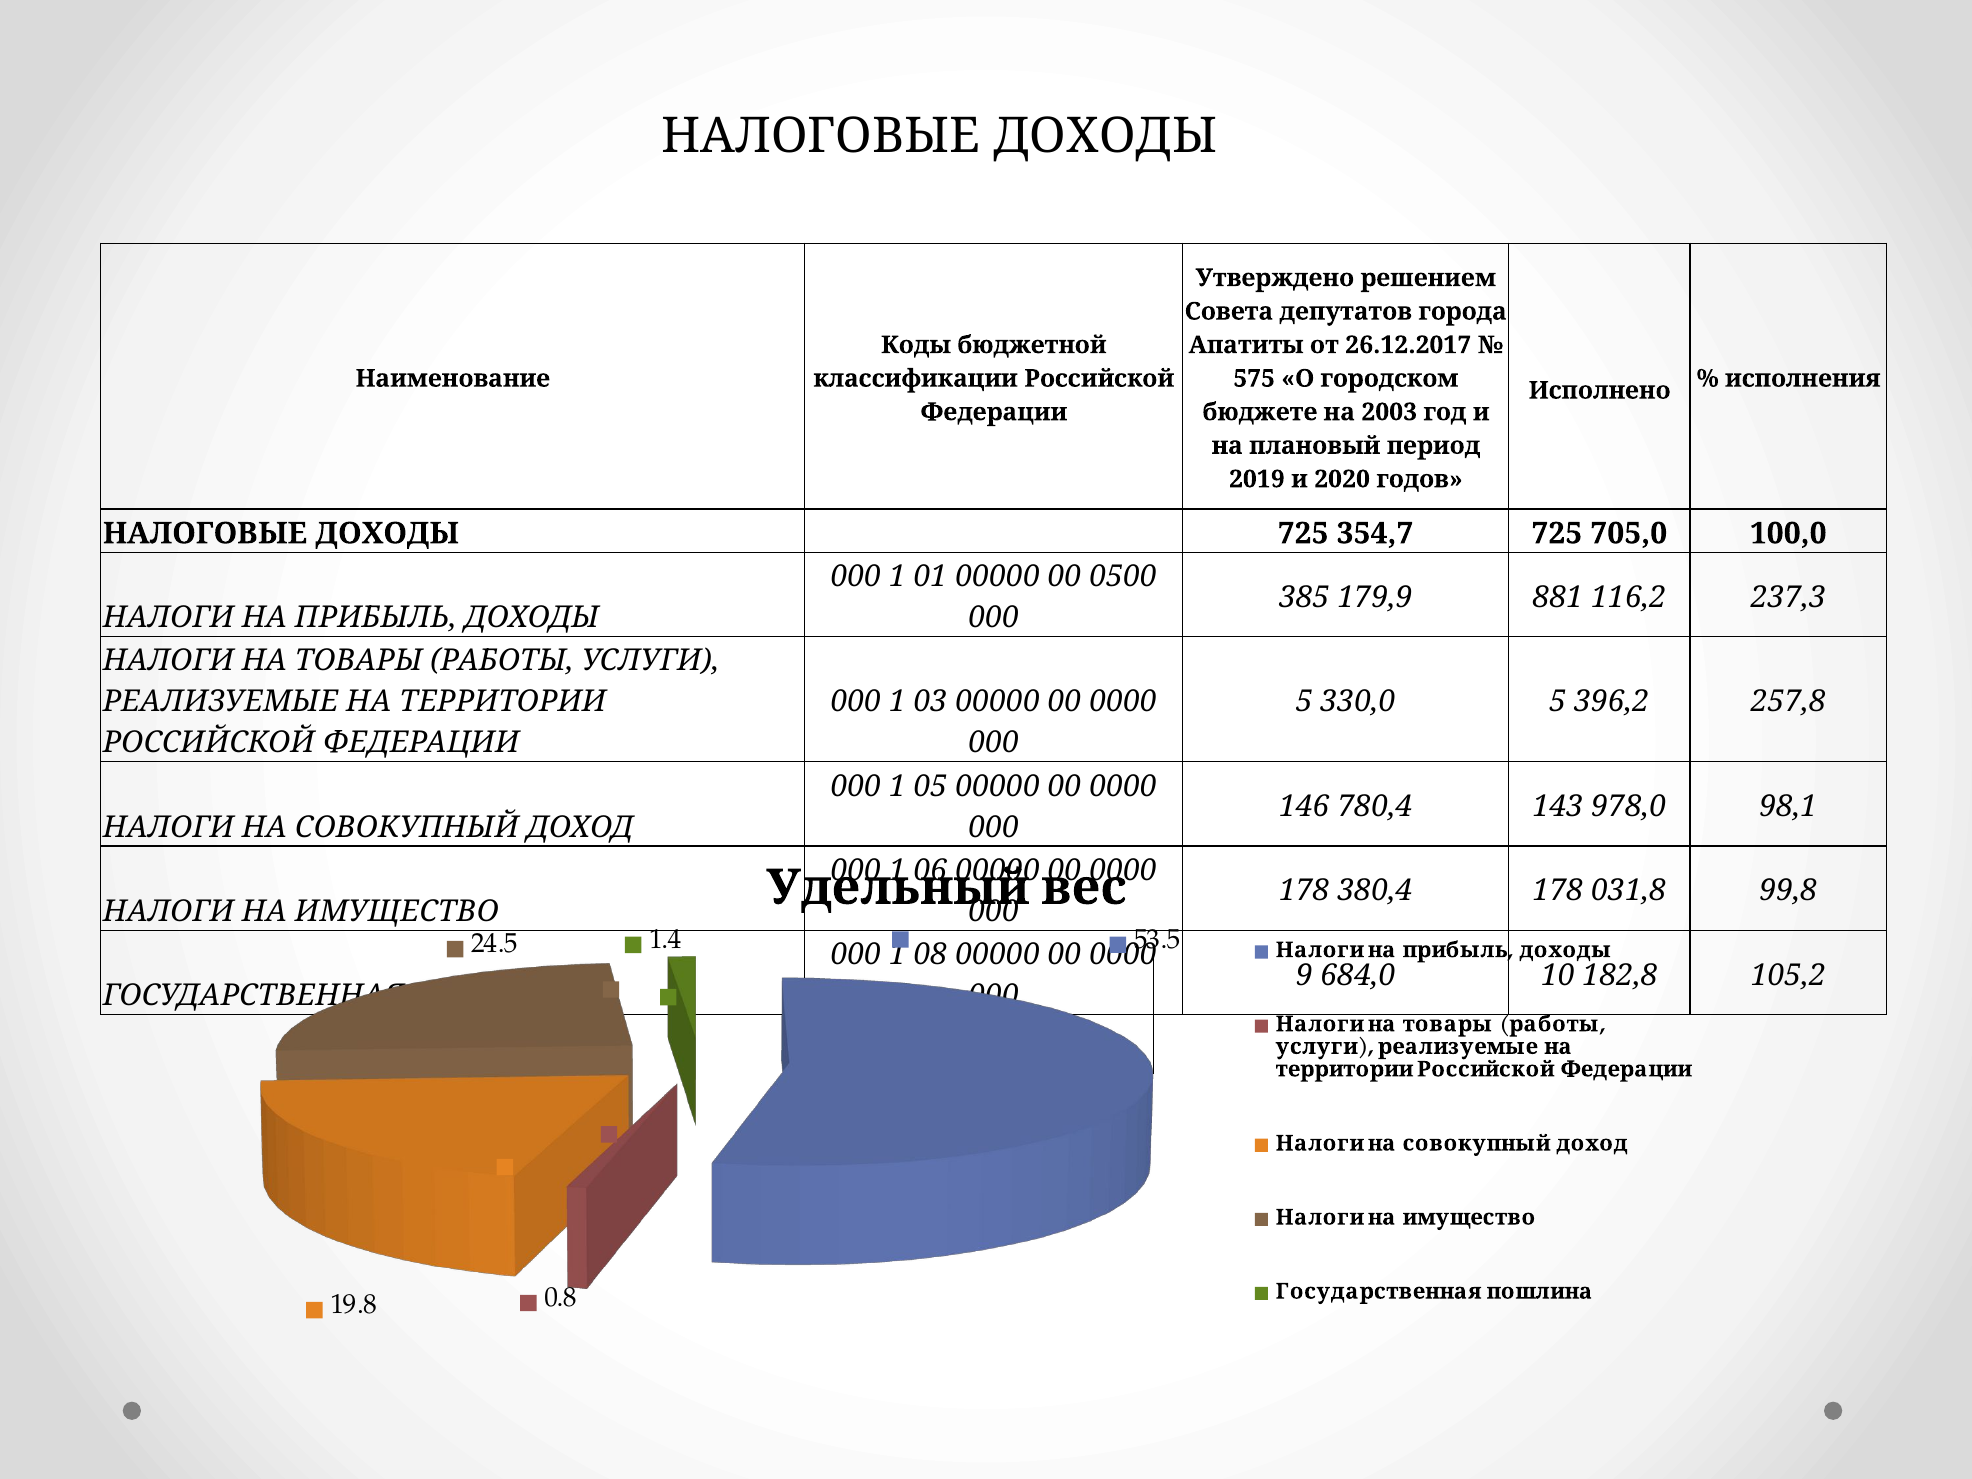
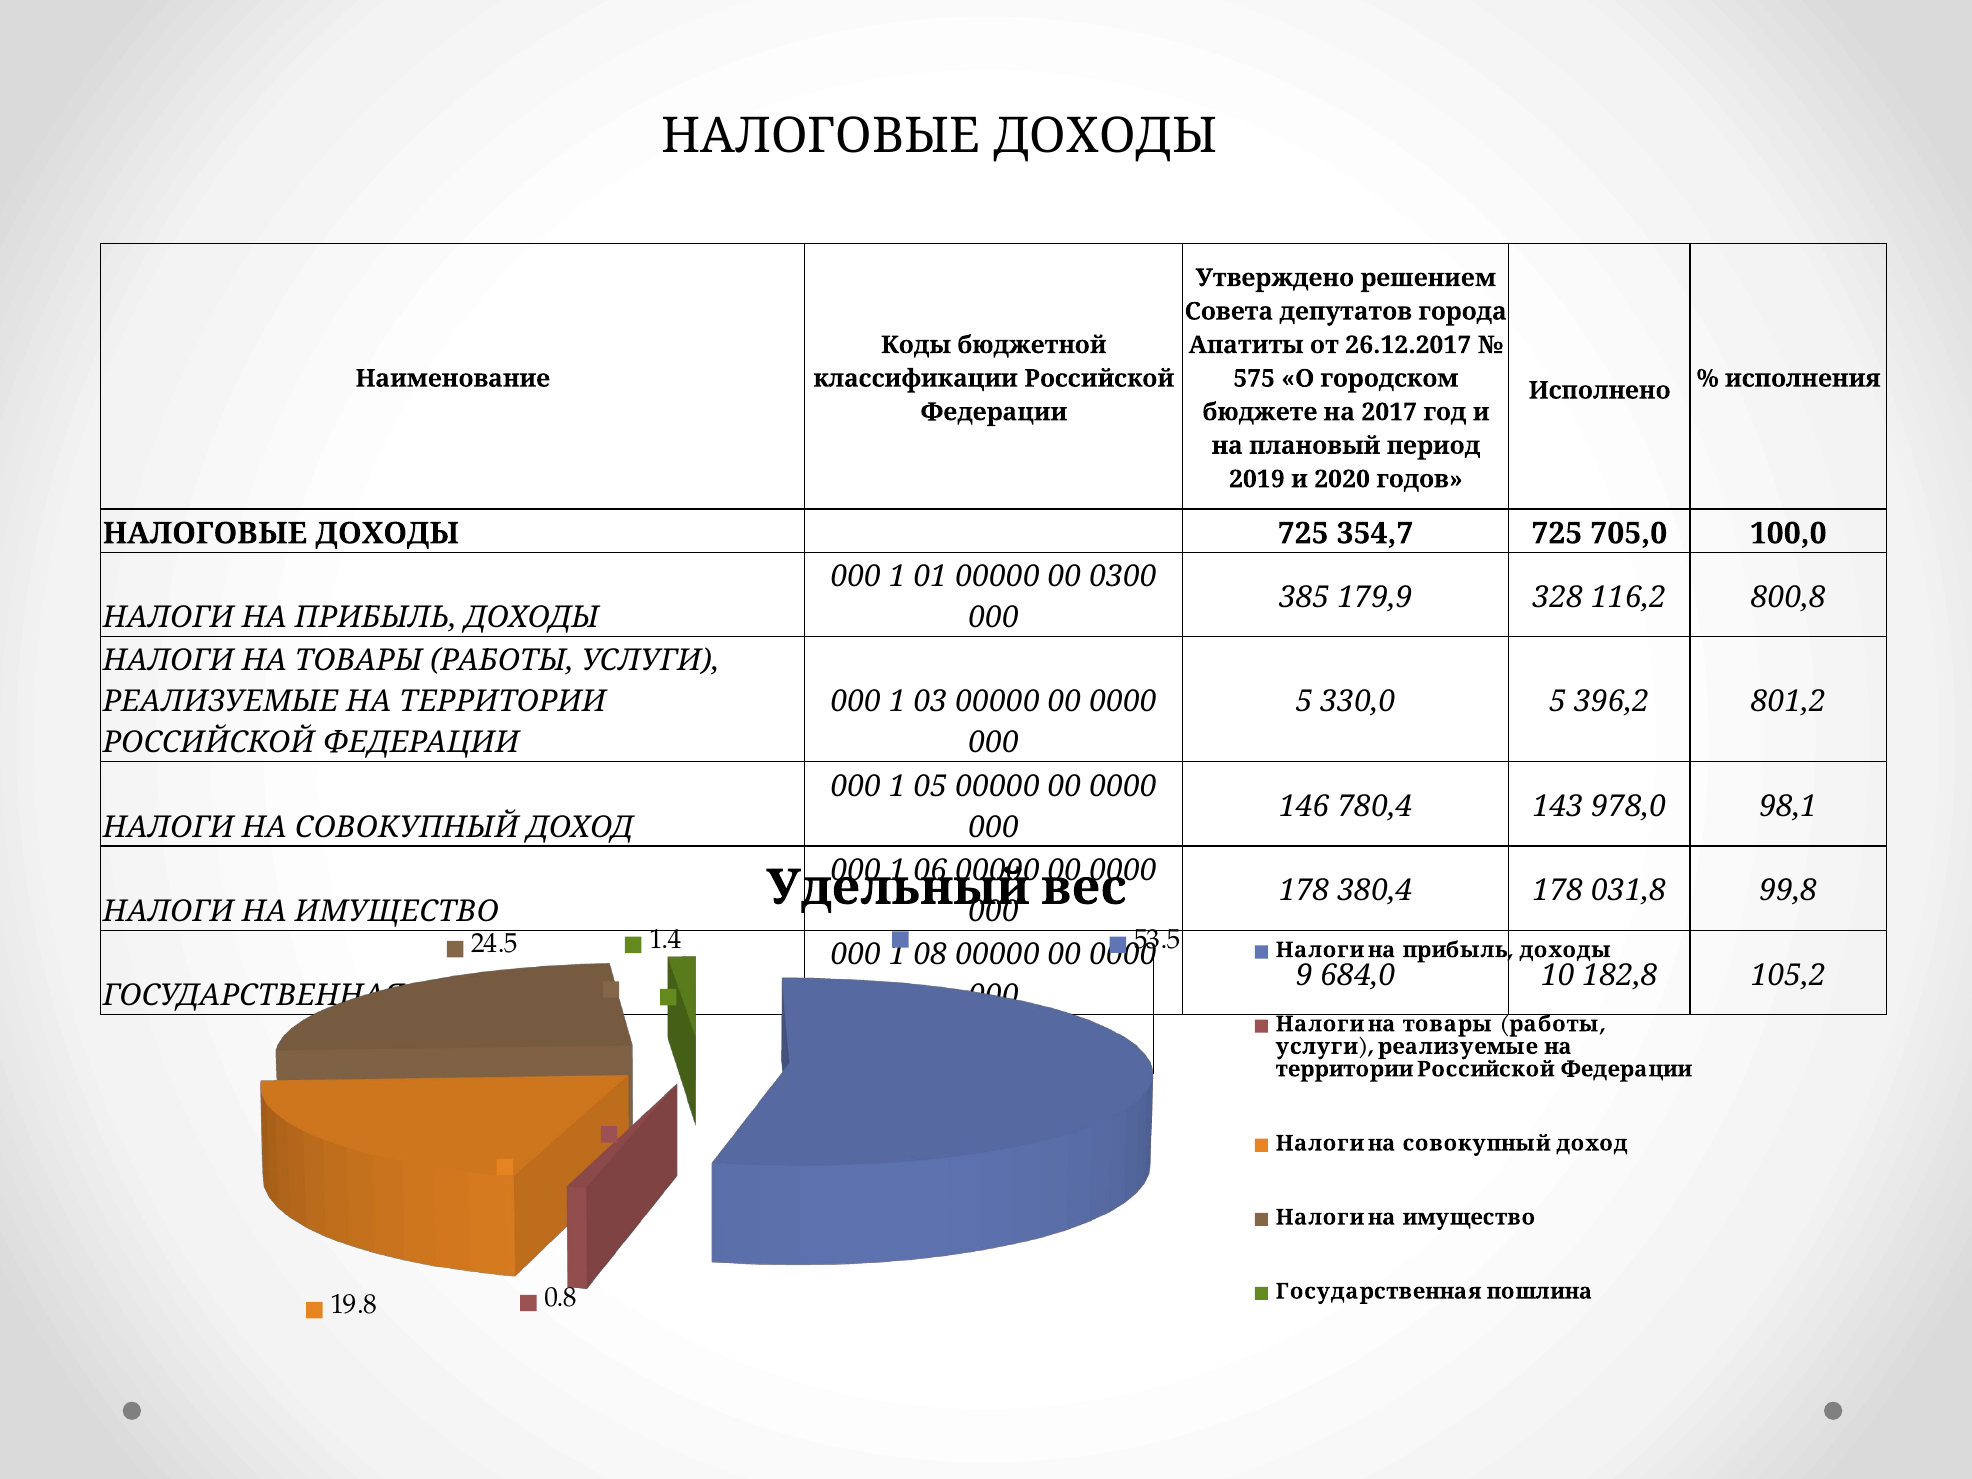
2003: 2003 -> 2017 (1389, 412)
0500: 0500 -> 0300 (1123, 577)
881: 881 -> 328 (1558, 597)
237,3: 237,3 -> 800,8 (1788, 597)
257,8: 257,8 -> 801,2 (1788, 702)
